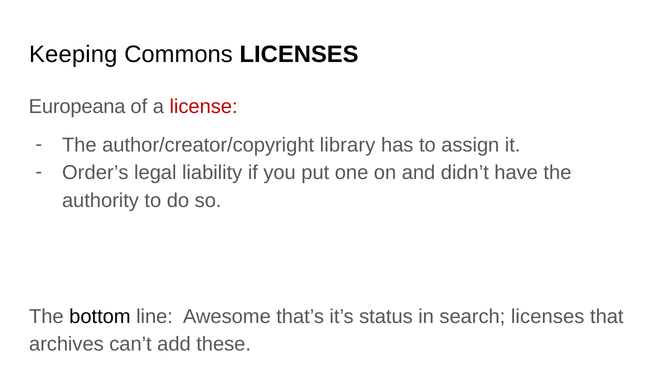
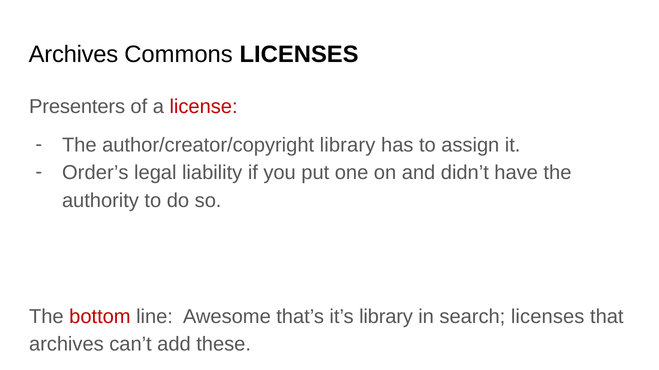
Keeping: Keeping -> Archives (73, 55)
Europeana: Europeana -> Presenters (77, 107)
bottom colour: black -> red (100, 317)
it’s status: status -> library (386, 317)
